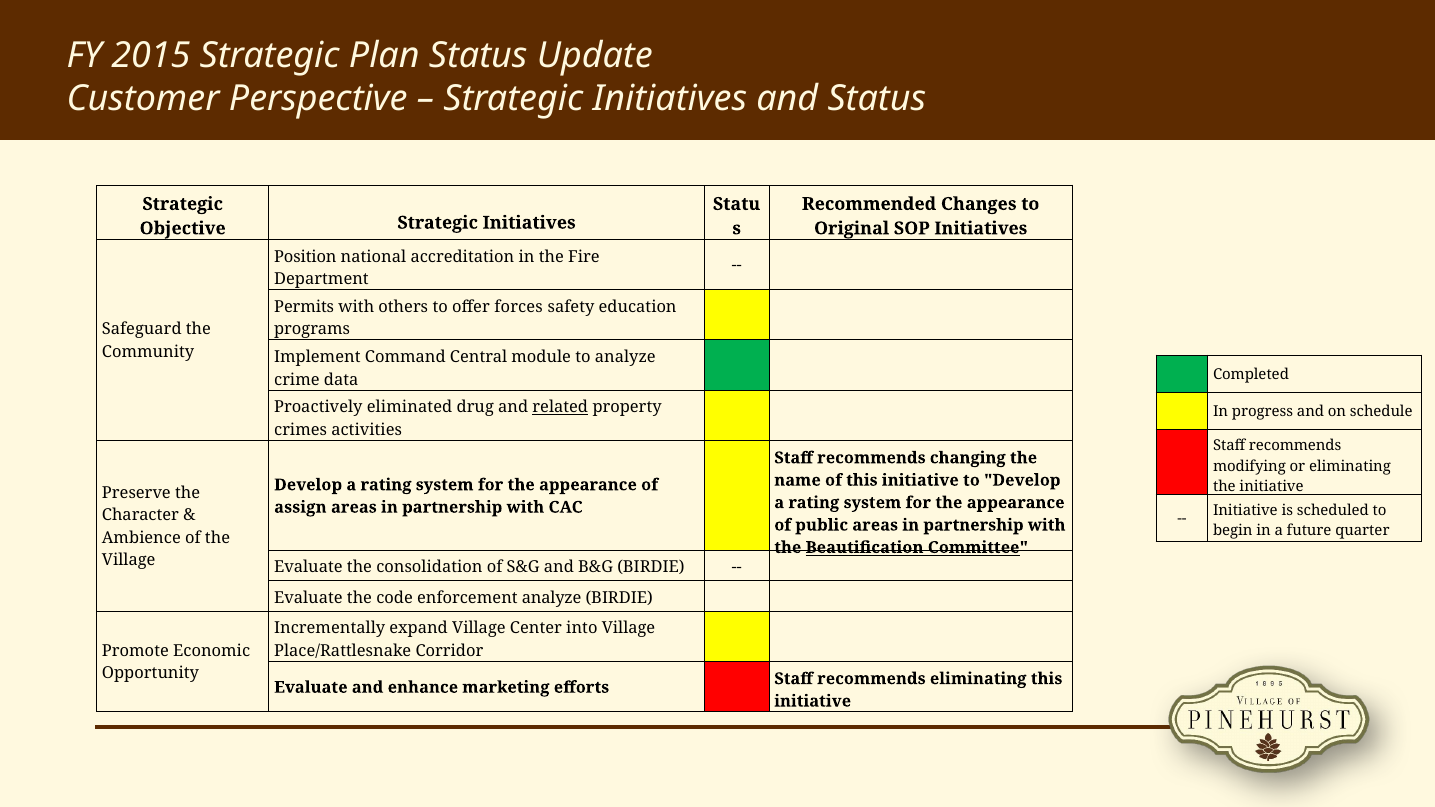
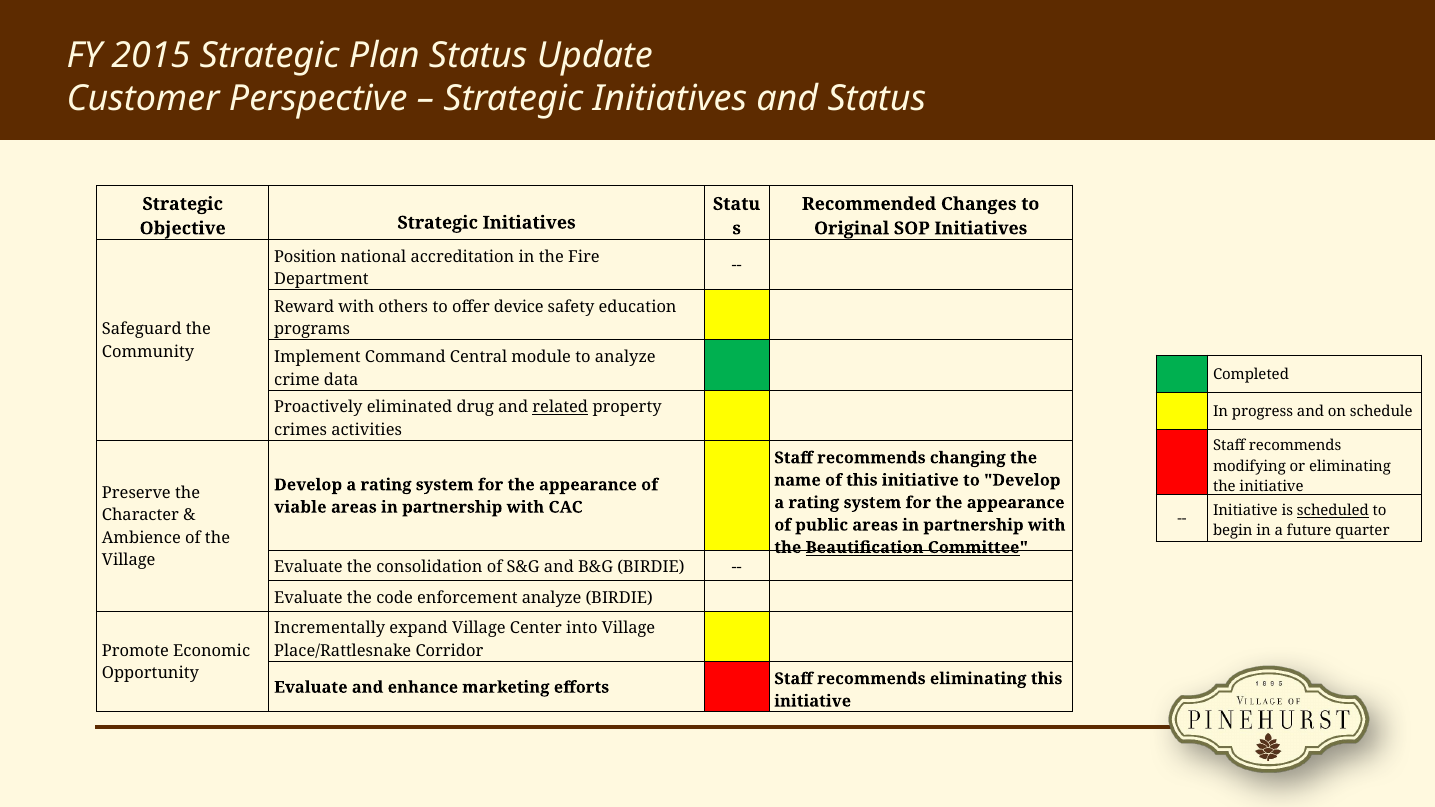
Permits: Permits -> Reward (304, 307)
forces: forces -> device (519, 307)
assign: assign -> viable (300, 507)
scheduled underline: none -> present (1333, 511)
